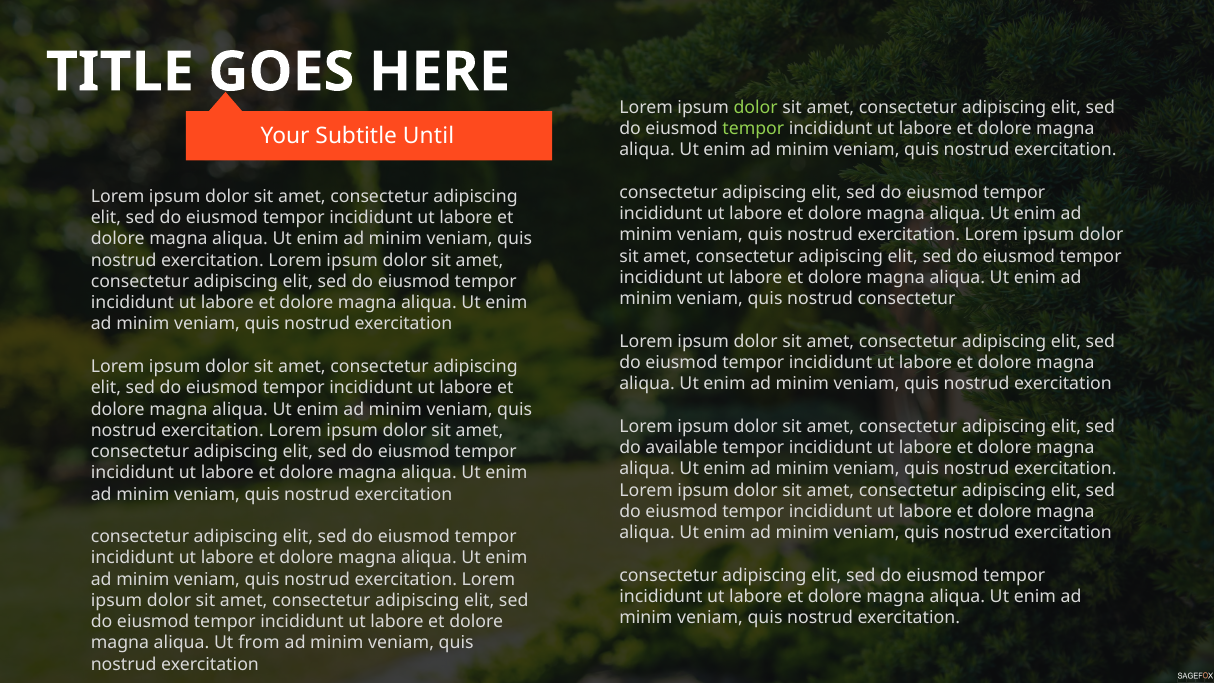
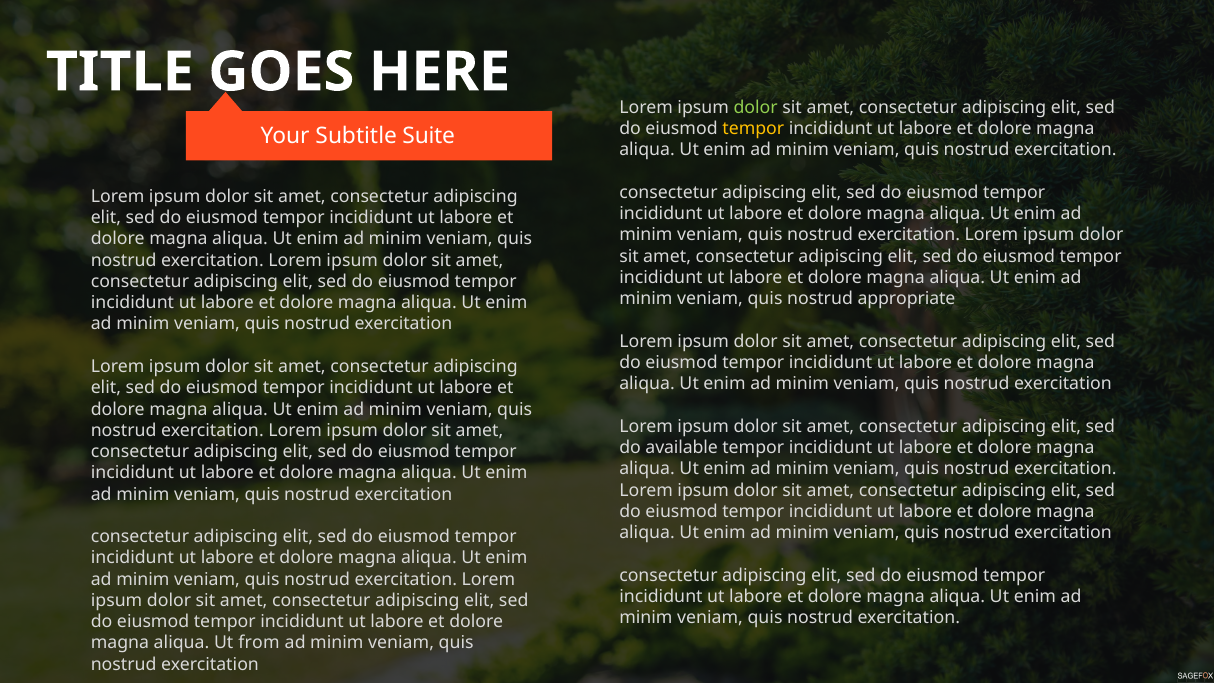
tempor colour: light green -> yellow (753, 129)
Until: Until -> Suite (429, 136)
nostrud consectetur: consectetur -> appropriate (906, 299)
